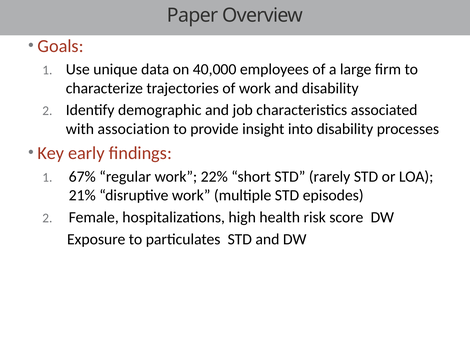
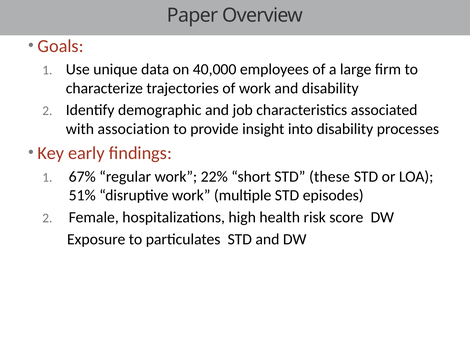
rarely: rarely -> these (329, 176)
21%: 21% -> 51% (82, 195)
